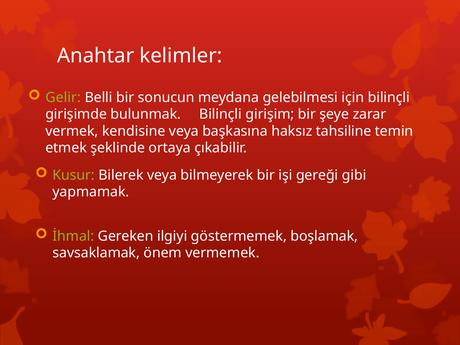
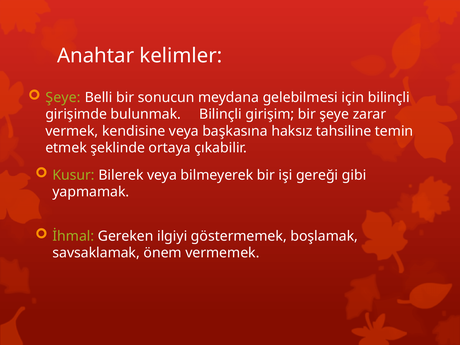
Gelir: Gelir -> Şeye (63, 97)
